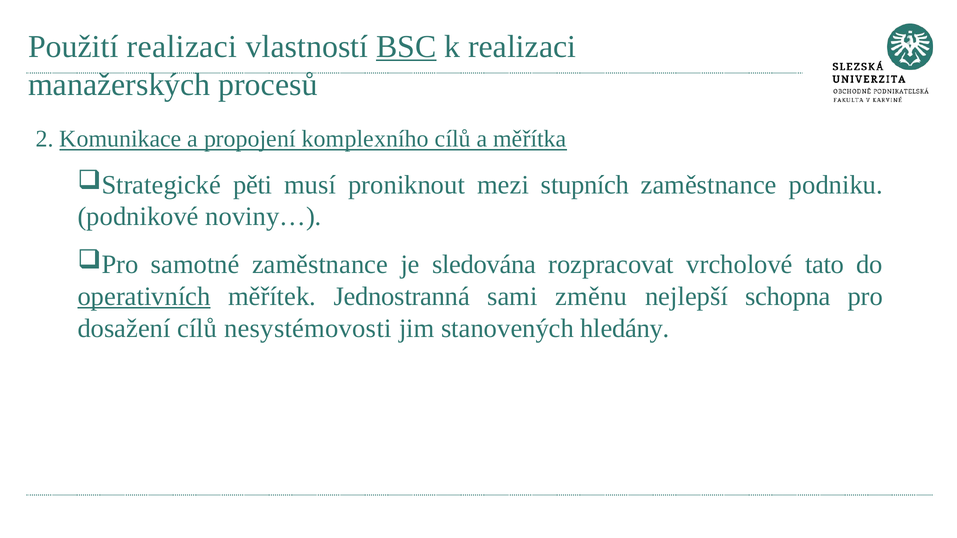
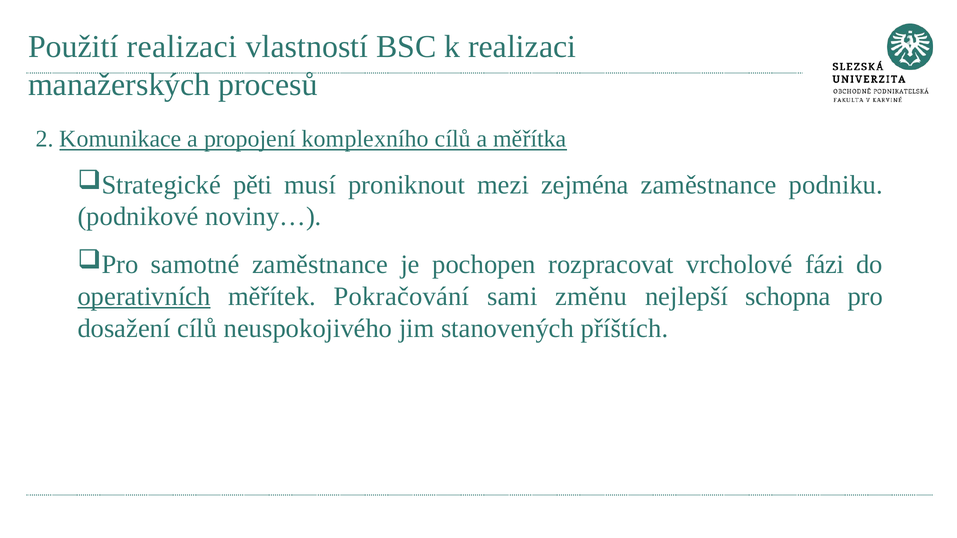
BSC underline: present -> none (406, 47)
stupních: stupních -> zejména (585, 185)
sledována: sledována -> pochopen (484, 265)
tato: tato -> fázi (825, 265)
Jednostranná: Jednostranná -> Pokračování (401, 297)
nesystémovosti: nesystémovosti -> neuspokojivého (308, 328)
hledány: hledány -> příštích (625, 328)
